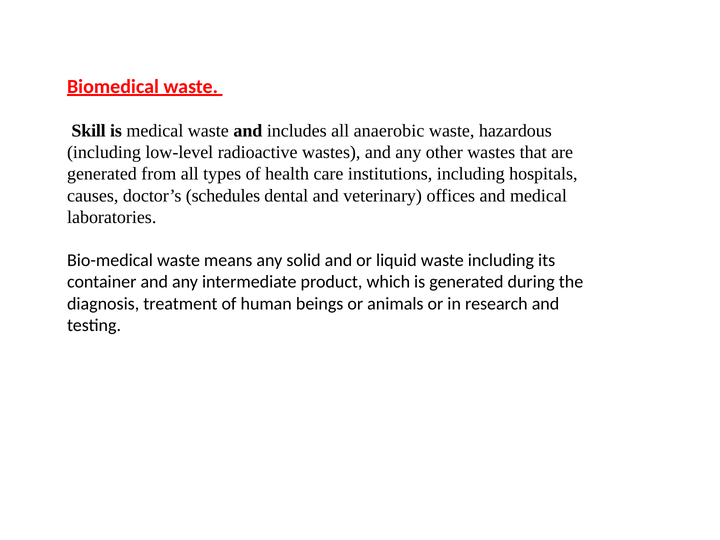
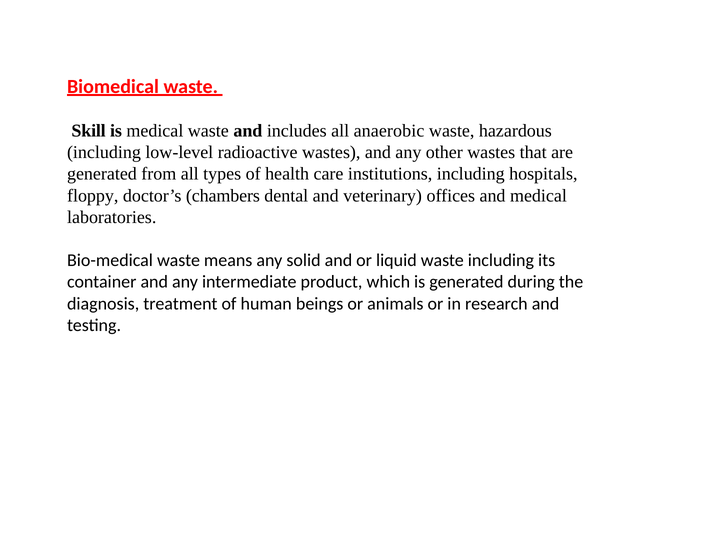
causes: causes -> floppy (93, 196)
schedules: schedules -> chambers (223, 196)
